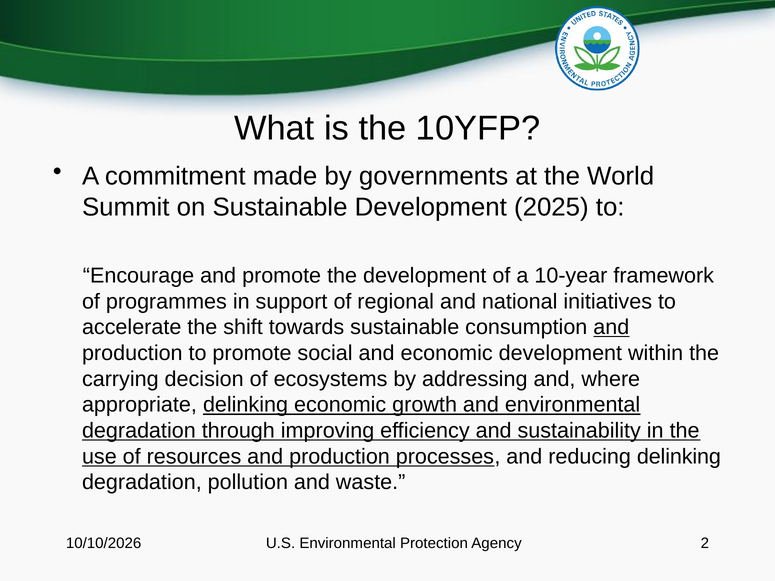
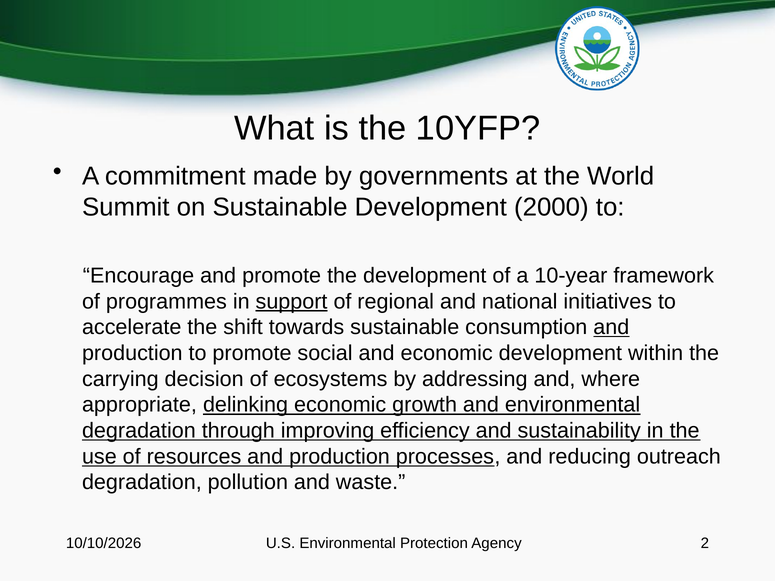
2025: 2025 -> 2000 (551, 207)
support underline: none -> present (292, 302)
reducing delinking: delinking -> outreach (679, 457)
